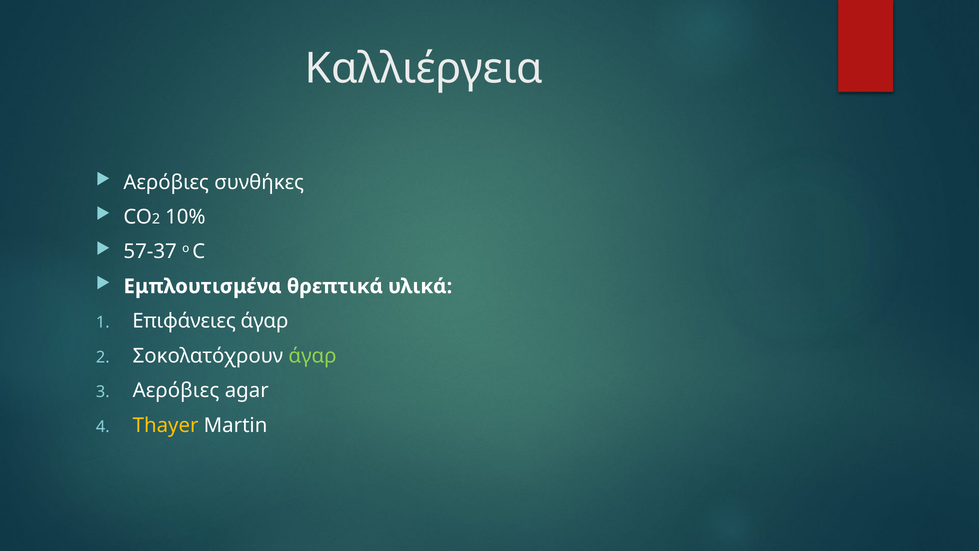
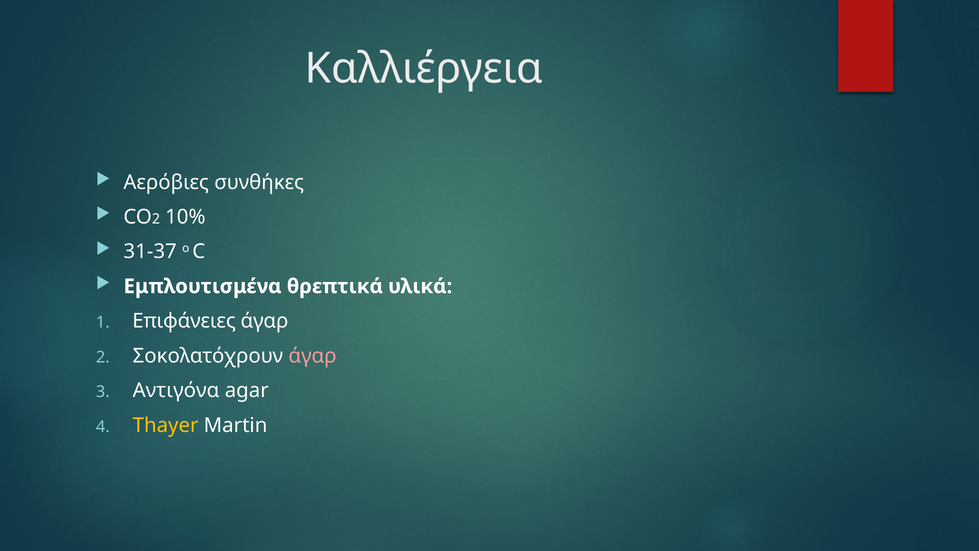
57-37: 57-37 -> 31-37 (150, 252)
άγαρ colour: light green -> pink (312, 356)
Αερόβιες: Αερόβιες -> Αντιγόνα (176, 390)
